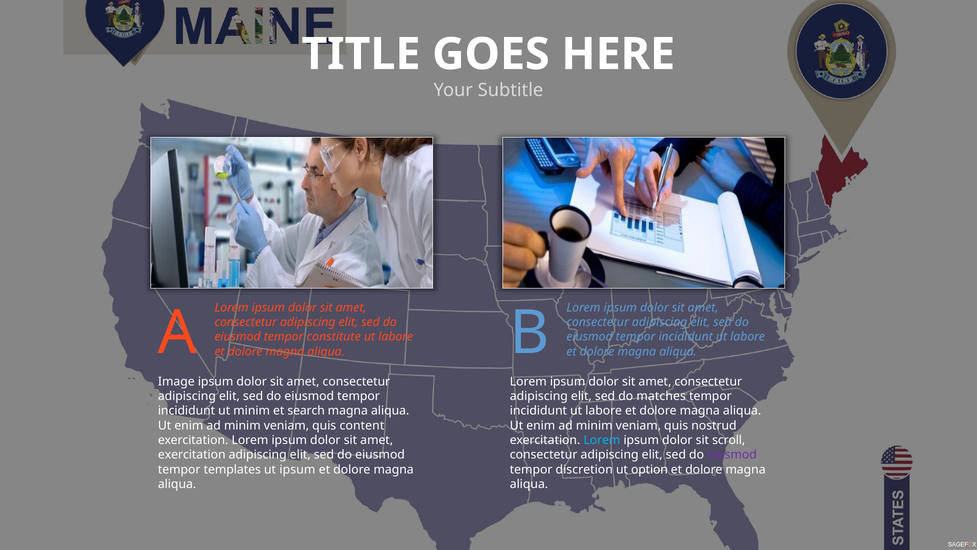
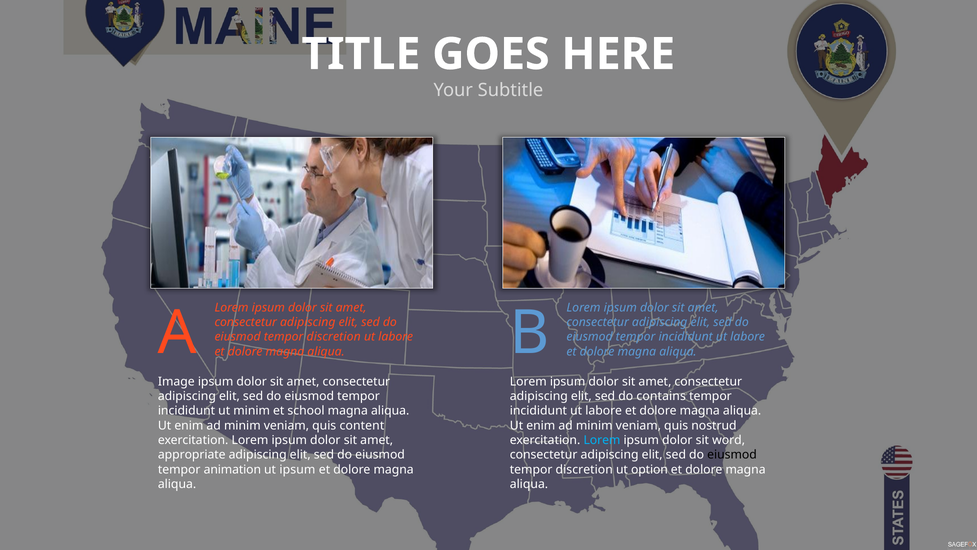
constitute: constitute -> discretion (334, 337)
matches: matches -> contains (661, 396)
search: search -> school (306, 411)
scroll: scroll -> word (729, 440)
exercitation: exercitation -> appropriate (192, 455)
eiusmod colour: purple -> black (732, 455)
templates: templates -> animation (232, 469)
